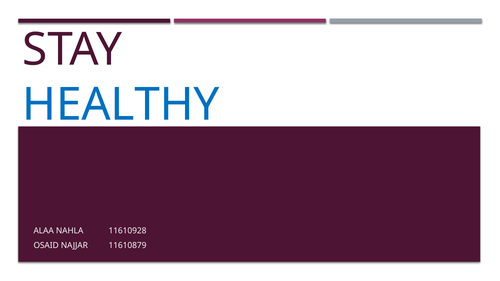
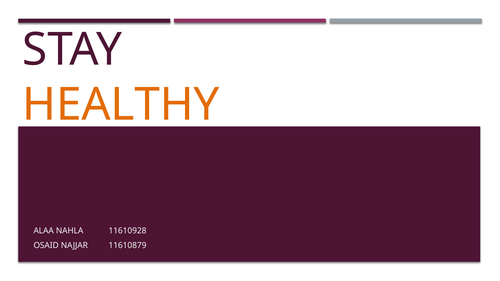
HEALTHY colour: blue -> orange (121, 105)
